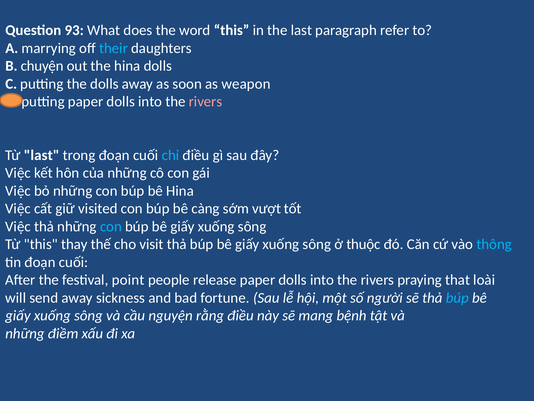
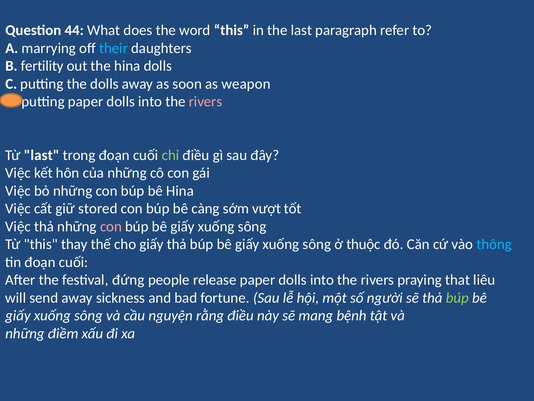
93: 93 -> 44 (74, 30)
chuyện: chuyện -> fertility (42, 66)
chỉ colour: light blue -> light green (170, 155)
visited: visited -> stored (98, 208)
con colour: light blue -> pink (111, 226)
cho visit: visit -> giấy (151, 244)
point: point -> đứng (128, 280)
loài: loài -> liêu (484, 280)
búp colour: light blue -> light green (457, 297)
